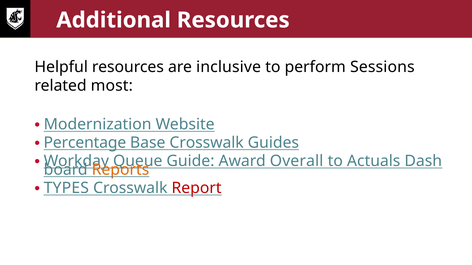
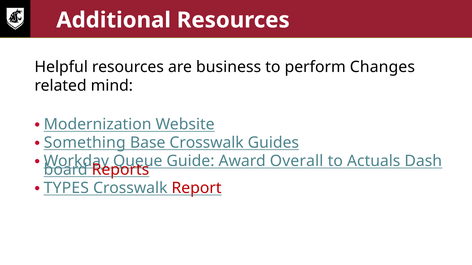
inclusive: inclusive -> business (229, 67)
Sessions: Sessions -> Changes (382, 67)
most: most -> mind (112, 86)
Percentage: Percentage -> Something (85, 143)
Reports colour: orange -> red (120, 170)
